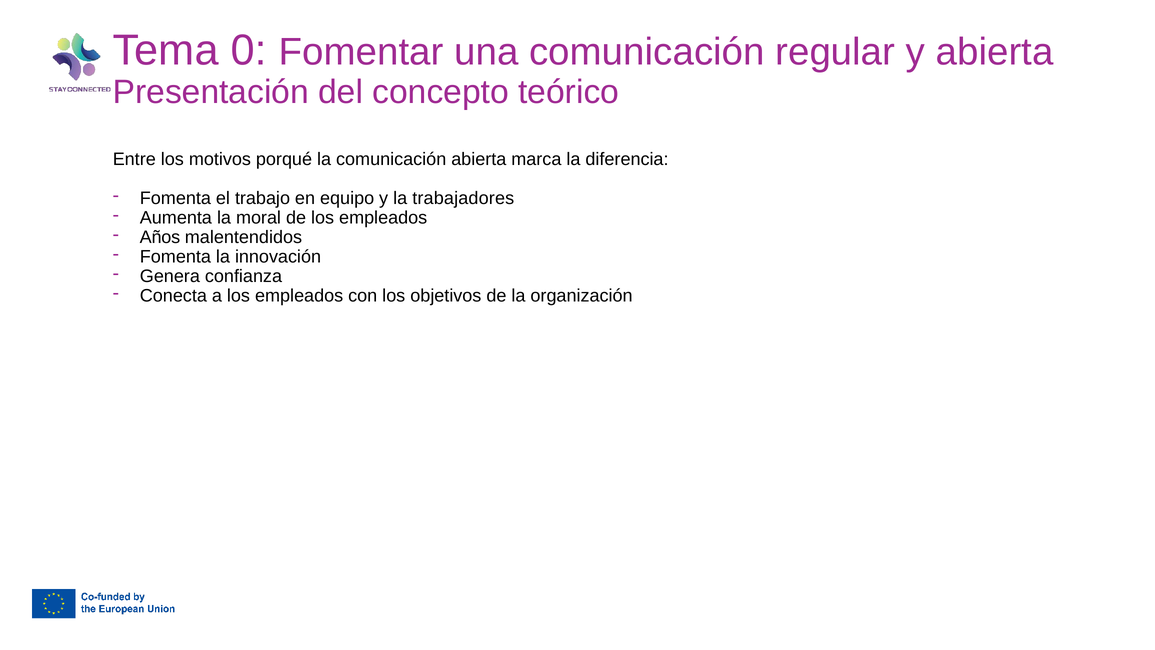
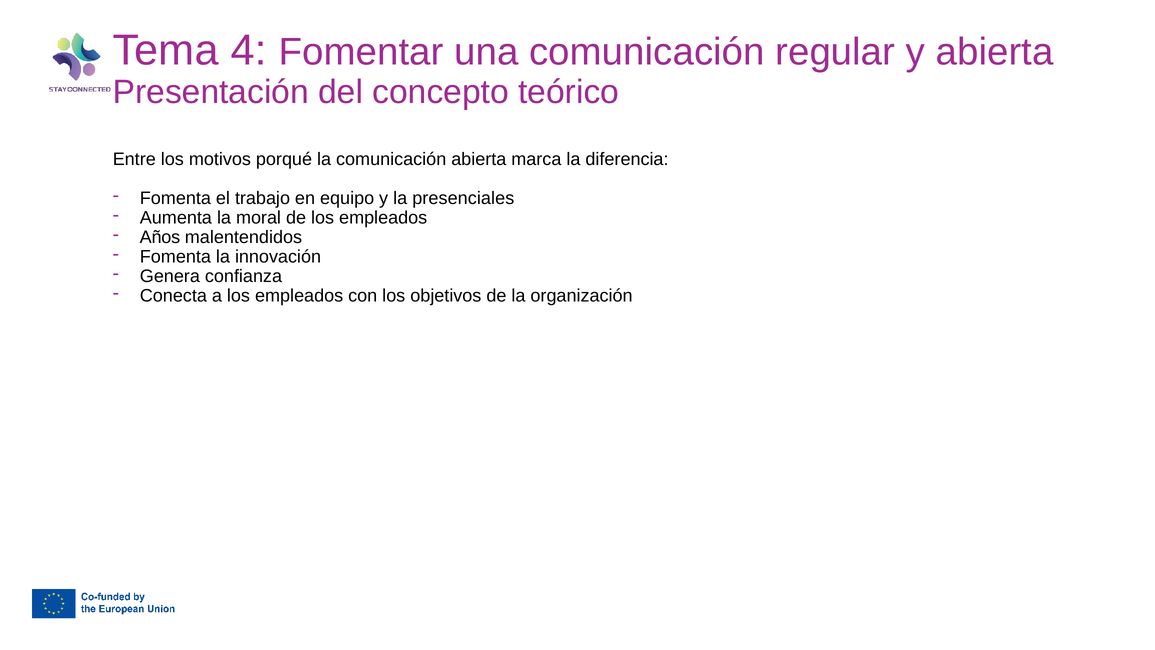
0: 0 -> 4 (249, 51)
trabajadores: trabajadores -> presenciales (463, 198)
